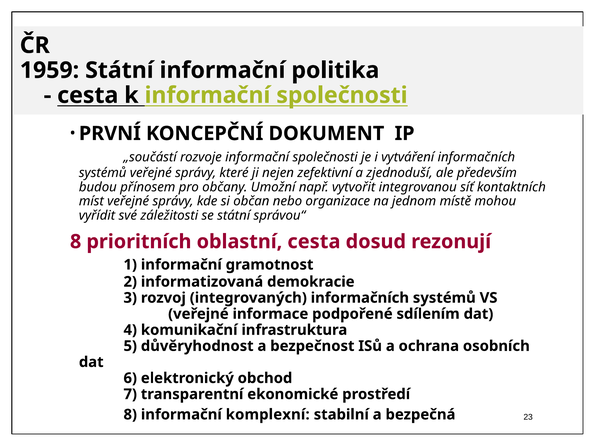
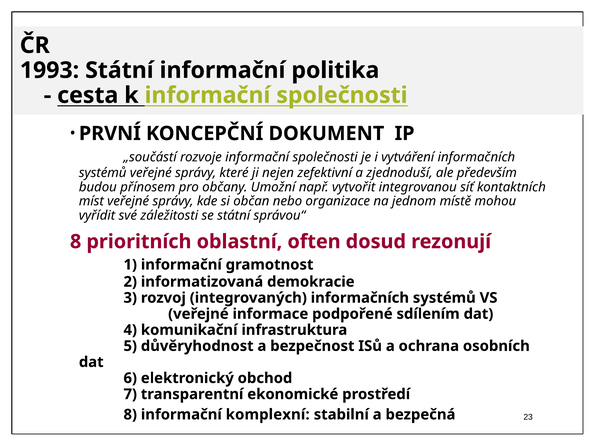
1959: 1959 -> 1993 (49, 70)
oblastní cesta: cesta -> often (314, 242)
